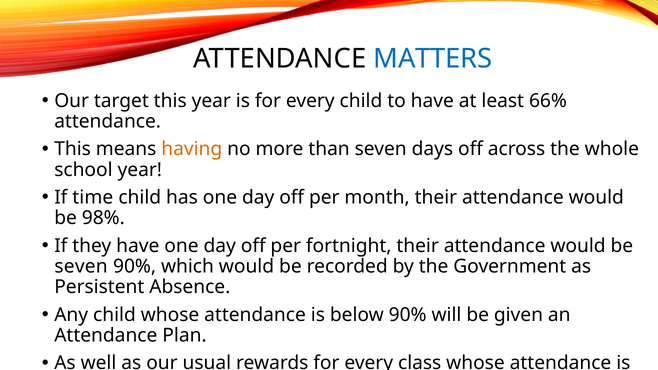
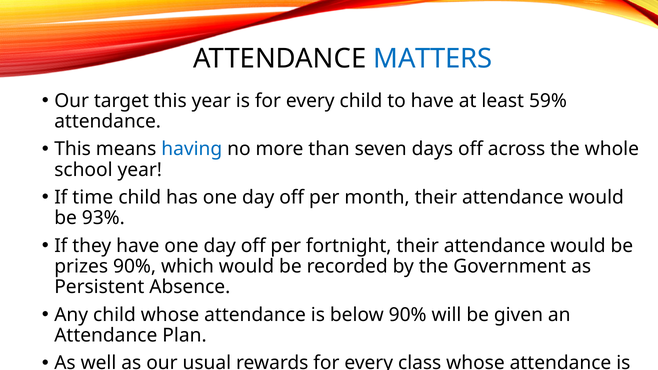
66%: 66% -> 59% (548, 101)
having colour: orange -> blue (192, 149)
98%: 98% -> 93% (103, 218)
seven: seven -> prizes (81, 266)
